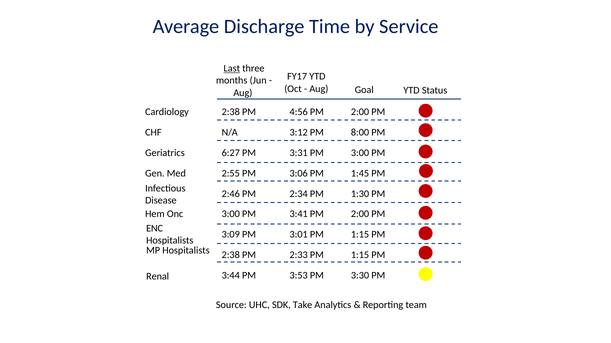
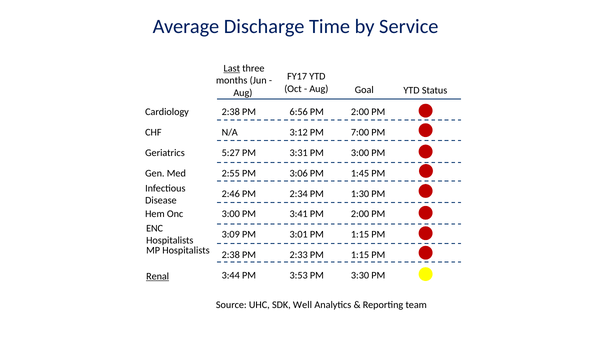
4:56: 4:56 -> 6:56 (299, 112)
8:00: 8:00 -> 7:00 (360, 133)
6:27: 6:27 -> 5:27 (231, 153)
Renal underline: none -> present (158, 277)
Take: Take -> Well (303, 306)
